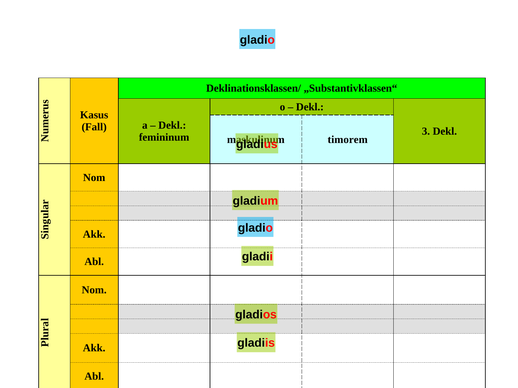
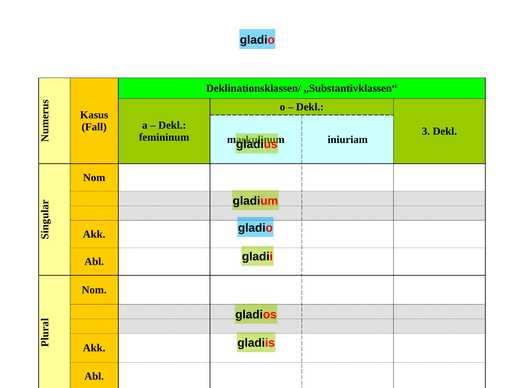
timorem: timorem -> iniuriam (348, 140)
